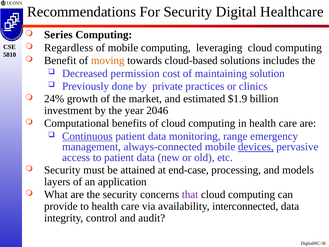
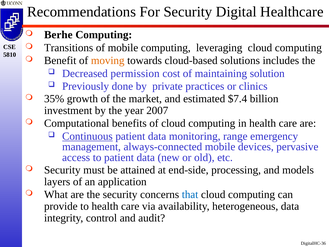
Series: Series -> Berhe (58, 35)
Regardless: Regardless -> Transitions (69, 48)
24%: 24% -> 35% (54, 99)
$1.9: $1.9 -> $7.4 (238, 99)
2046: 2046 -> 2007 (157, 110)
devices underline: present -> none (256, 147)
end-case: end-case -> end-side (189, 170)
that colour: purple -> blue (190, 194)
interconnected: interconnected -> heterogeneous (245, 206)
